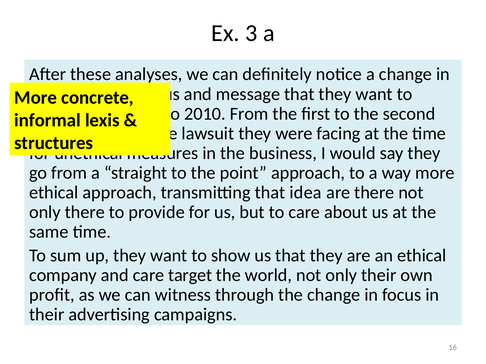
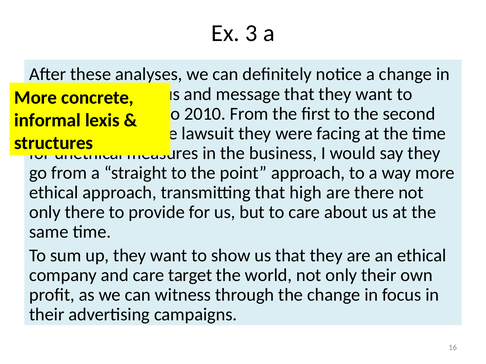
idea: idea -> high (306, 193)
